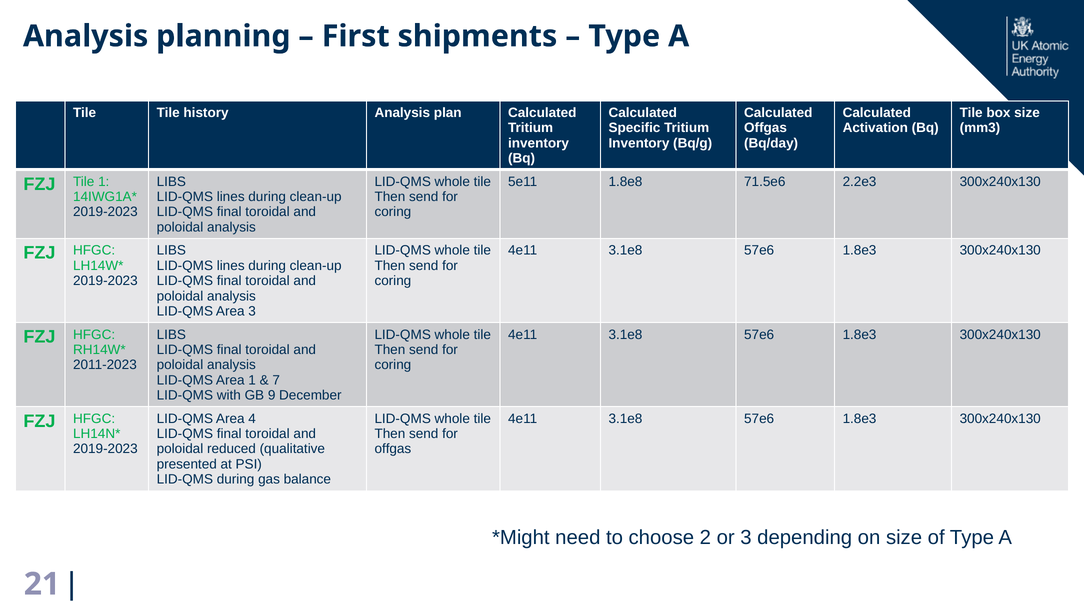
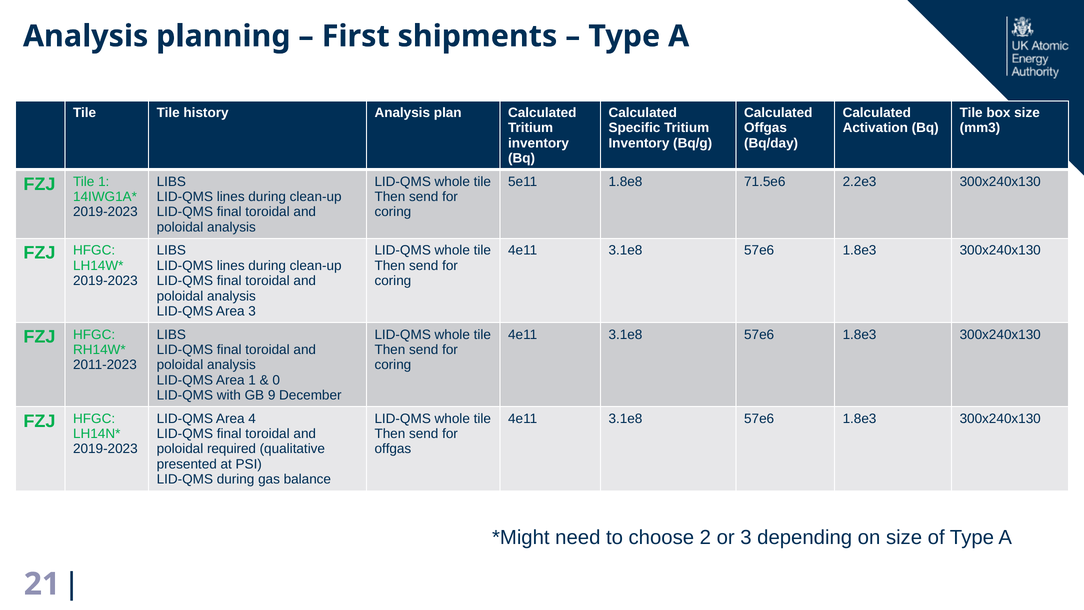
7: 7 -> 0 (276, 380)
reduced: reduced -> required (232, 449)
